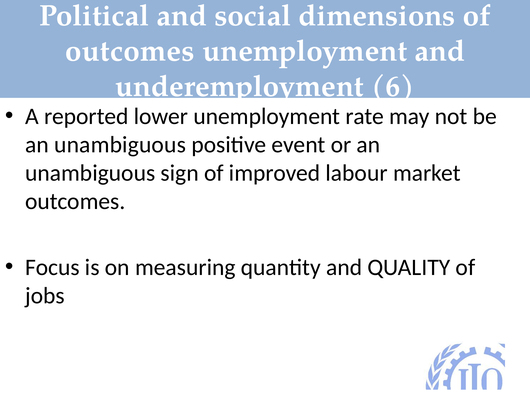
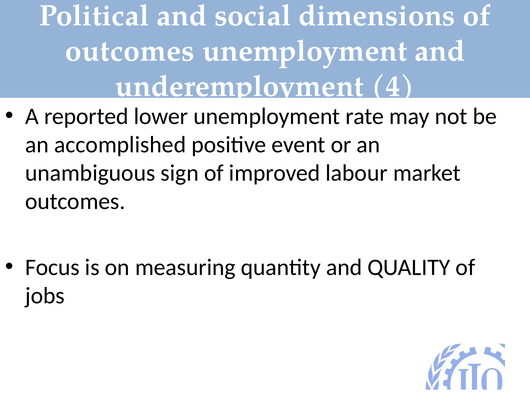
6: 6 -> 4 (393, 86)
unambiguous: unambiguous -> accomplished (120, 145)
